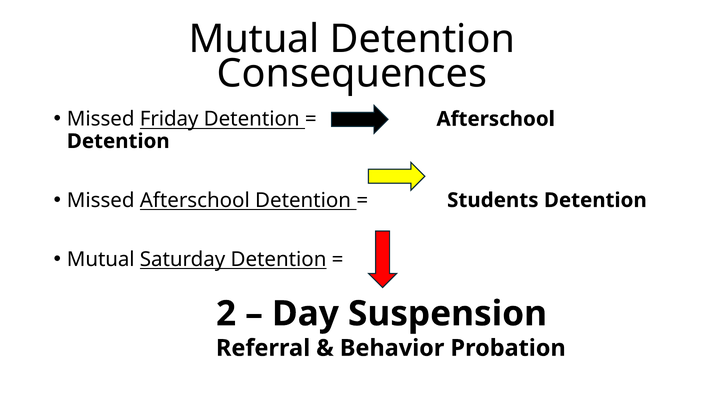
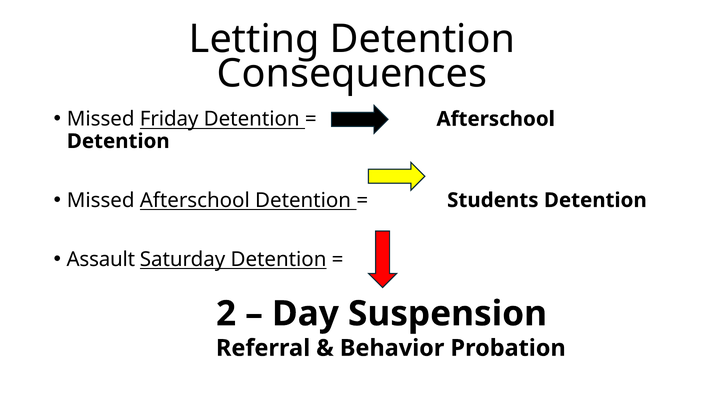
Mutual: Mutual -> Letting (254, 39)
Mutual: Mutual -> Assault (101, 259)
